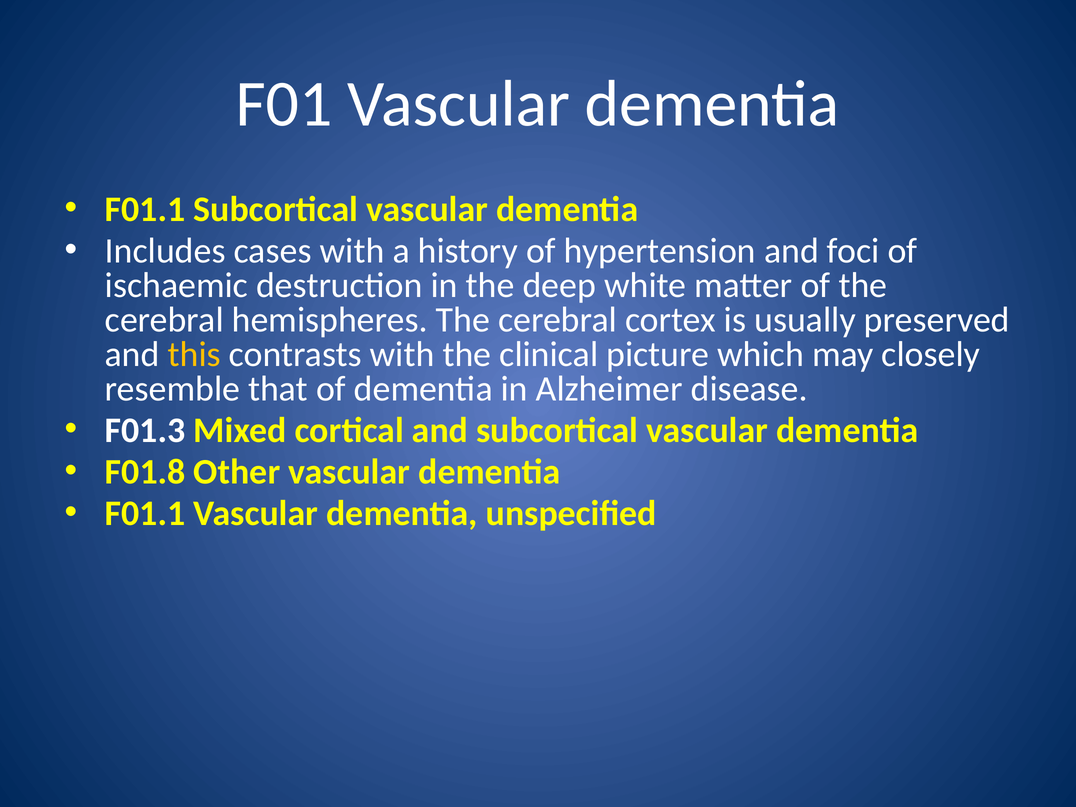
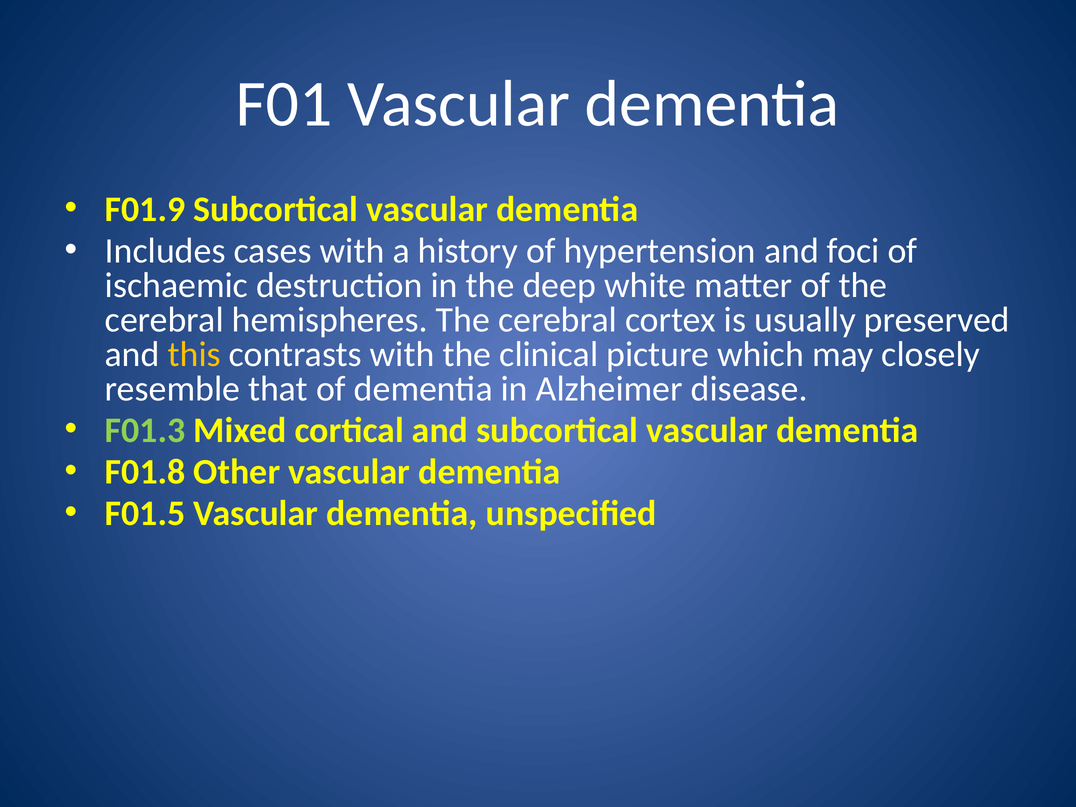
F01.1: F01.1 -> F01.9 (145, 209)
F01.3 colour: white -> light green (145, 430)
F01.1: F01.1 -> F01.5 (145, 514)
